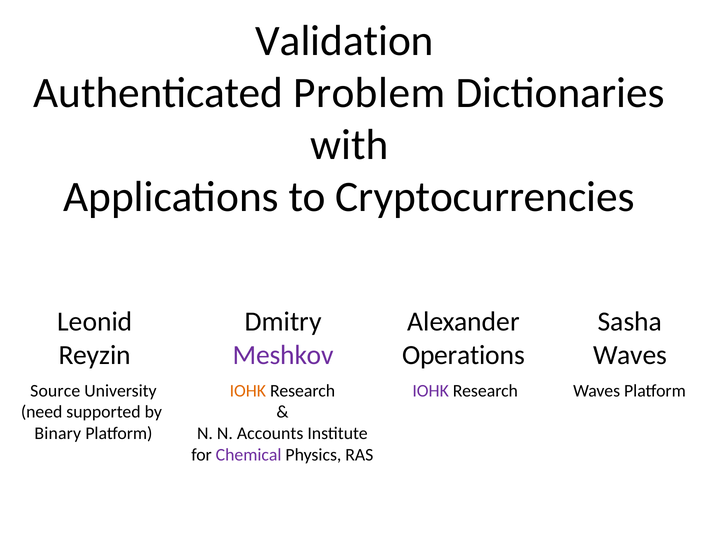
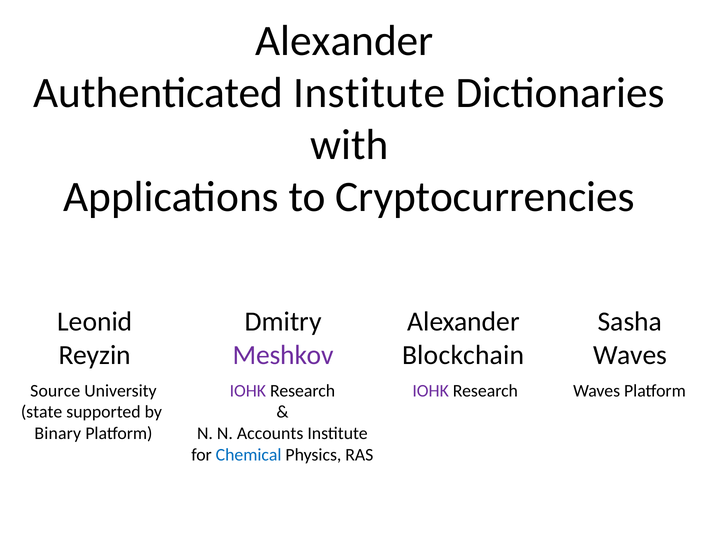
Validation: Validation -> Alexander (344, 41)
Authenticated Problem: Problem -> Institute (369, 93)
Operations: Operations -> Blockchain (463, 355)
IOHK colour: orange -> purple (248, 390)
need: need -> state (42, 412)
Chemical colour: purple -> blue (249, 454)
